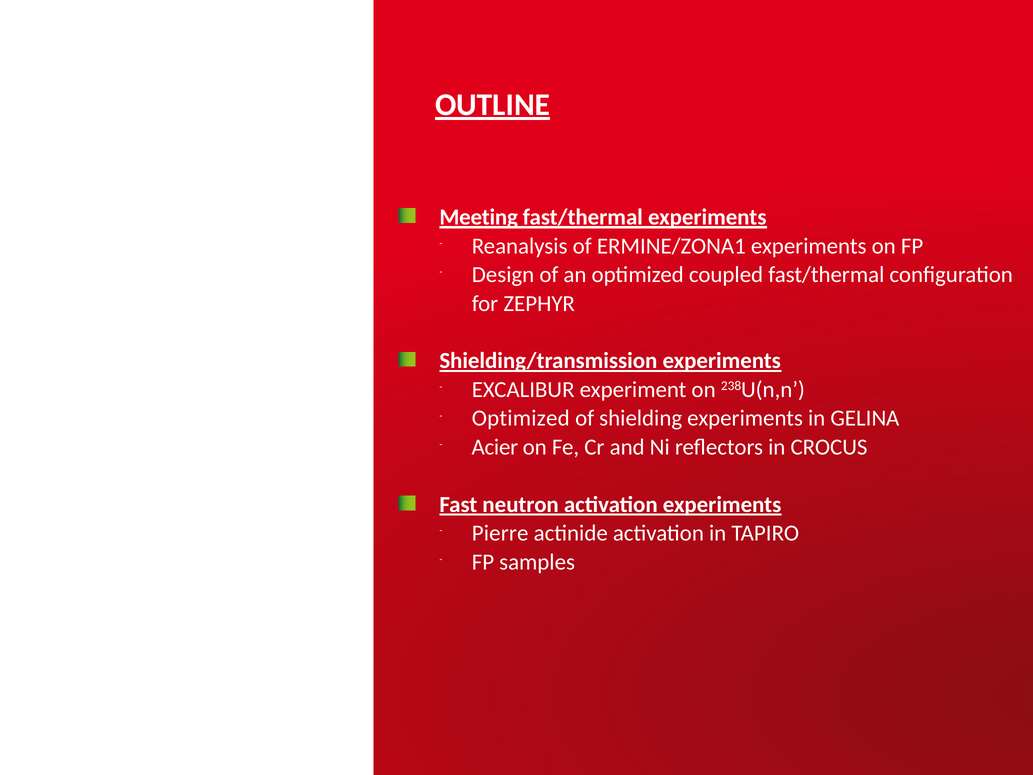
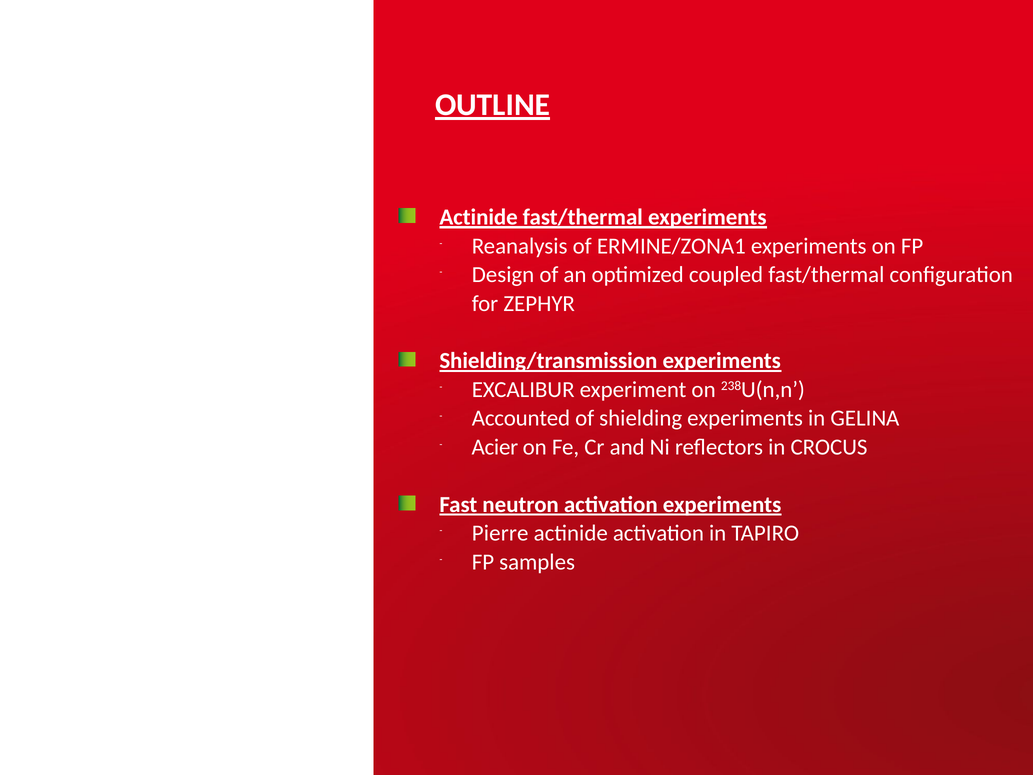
Meeting: Meeting -> Actinide (479, 217)
Optimized: Optimized -> Accounted (521, 418)
